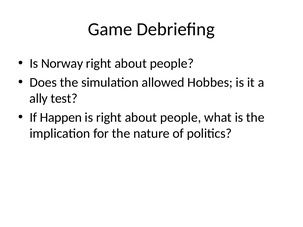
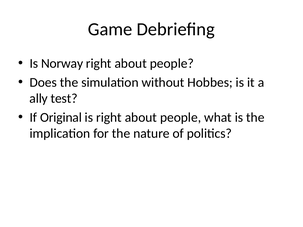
allowed: allowed -> without (163, 82)
Happen: Happen -> Original (61, 117)
